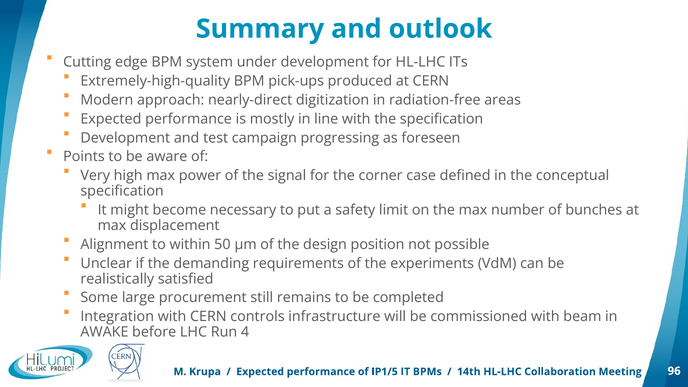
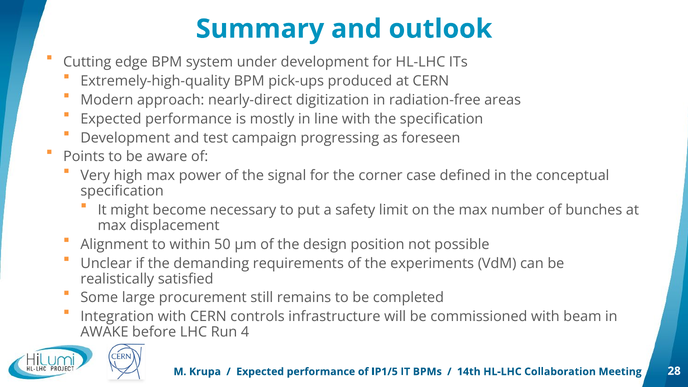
96: 96 -> 28 (674, 371)
